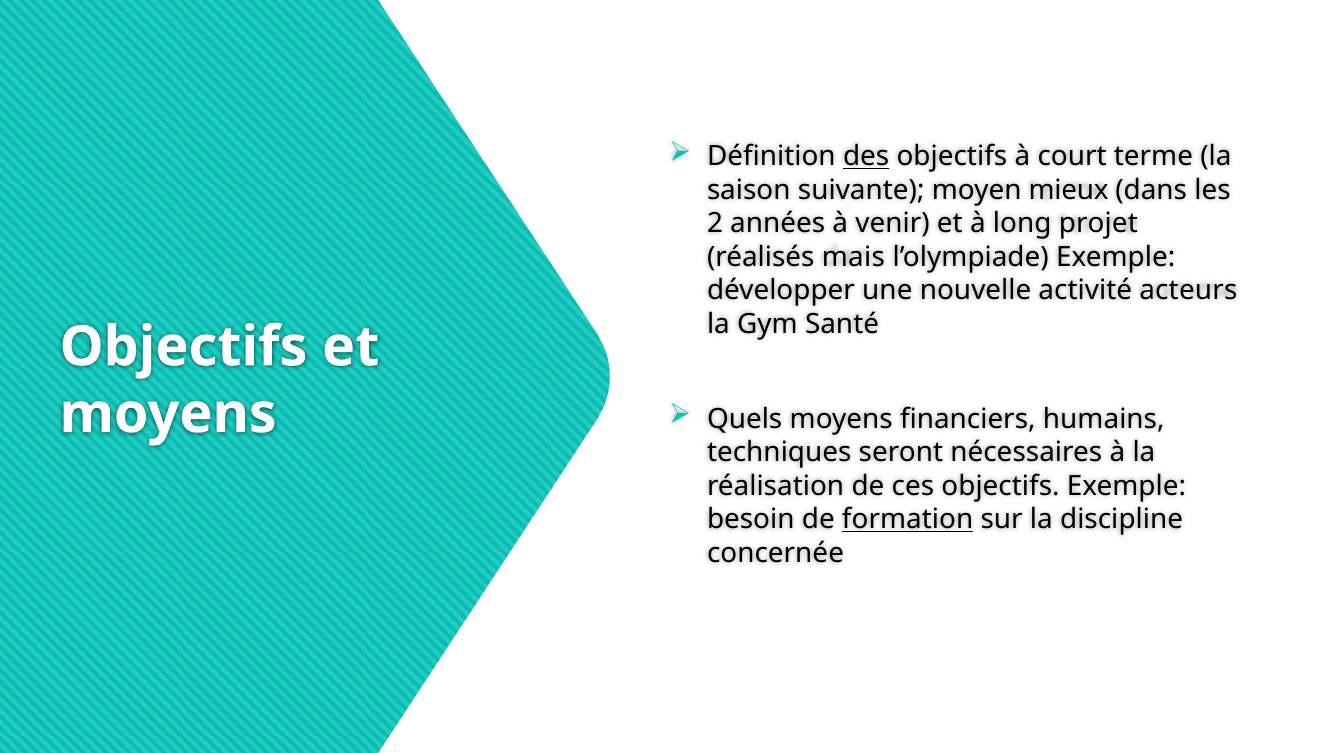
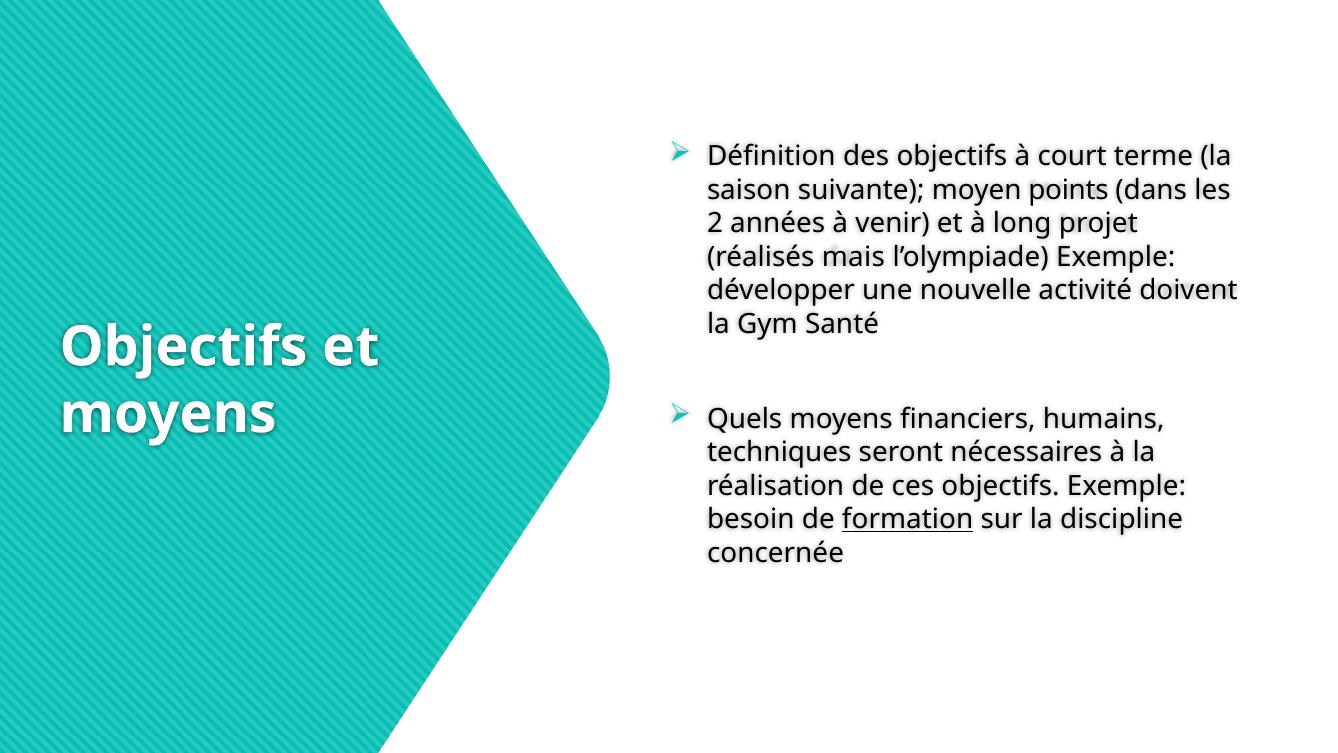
des underline: present -> none (866, 156)
mieux: mieux -> points (1069, 190)
acteurs: acteurs -> doivent (1188, 290)
